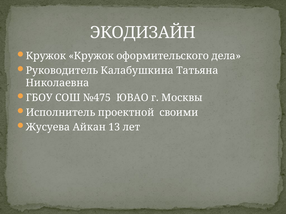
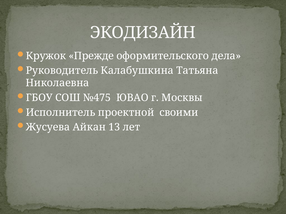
Кружок Кружок: Кружок -> Прежде (91, 56)
